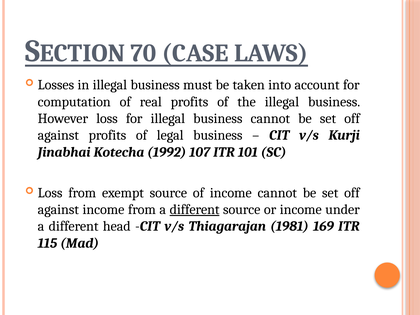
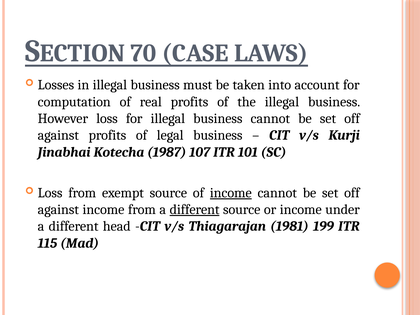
1992: 1992 -> 1987 (167, 152)
income underline: none -> present (231, 193)
169: 169 -> 199 (324, 226)
